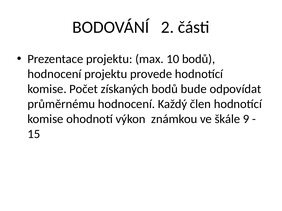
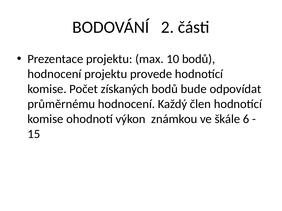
9: 9 -> 6 (246, 119)
